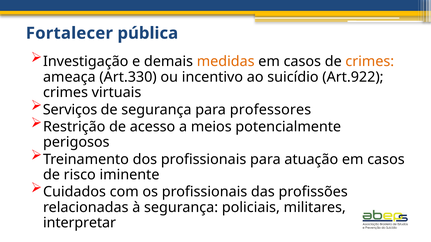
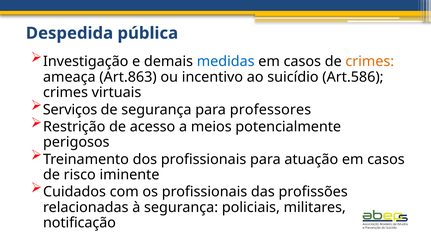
Fortalecer: Fortalecer -> Despedida (69, 33)
medidas colour: orange -> blue (226, 62)
Art.330: Art.330 -> Art.863 (128, 77)
Art.922: Art.922 -> Art.586 (353, 77)
interpretar: interpretar -> notificação (79, 223)
